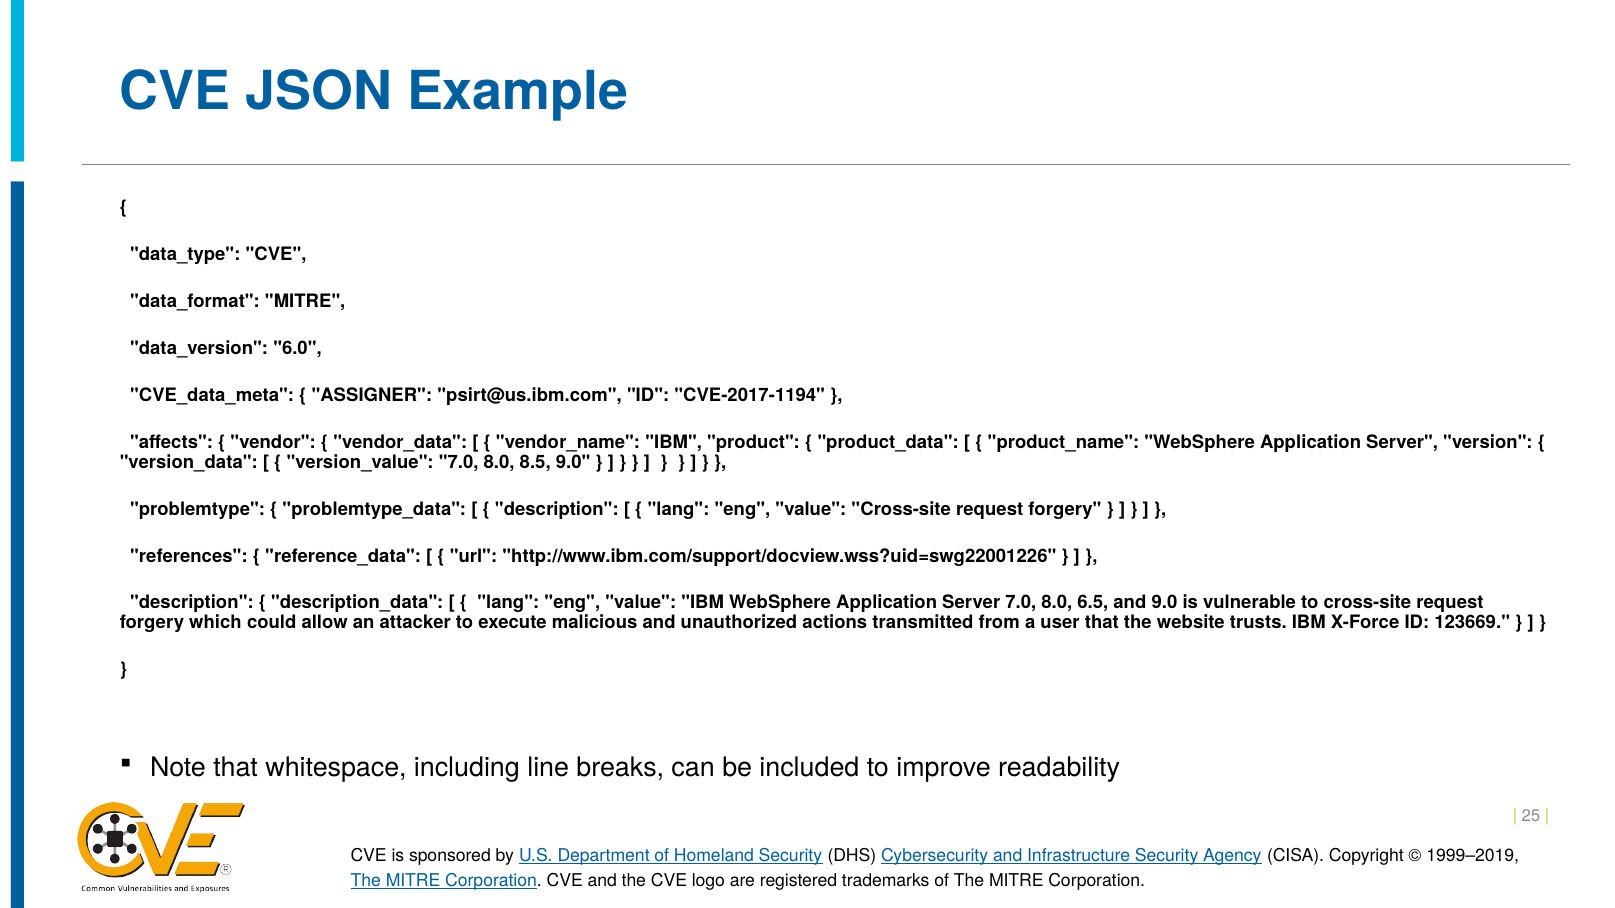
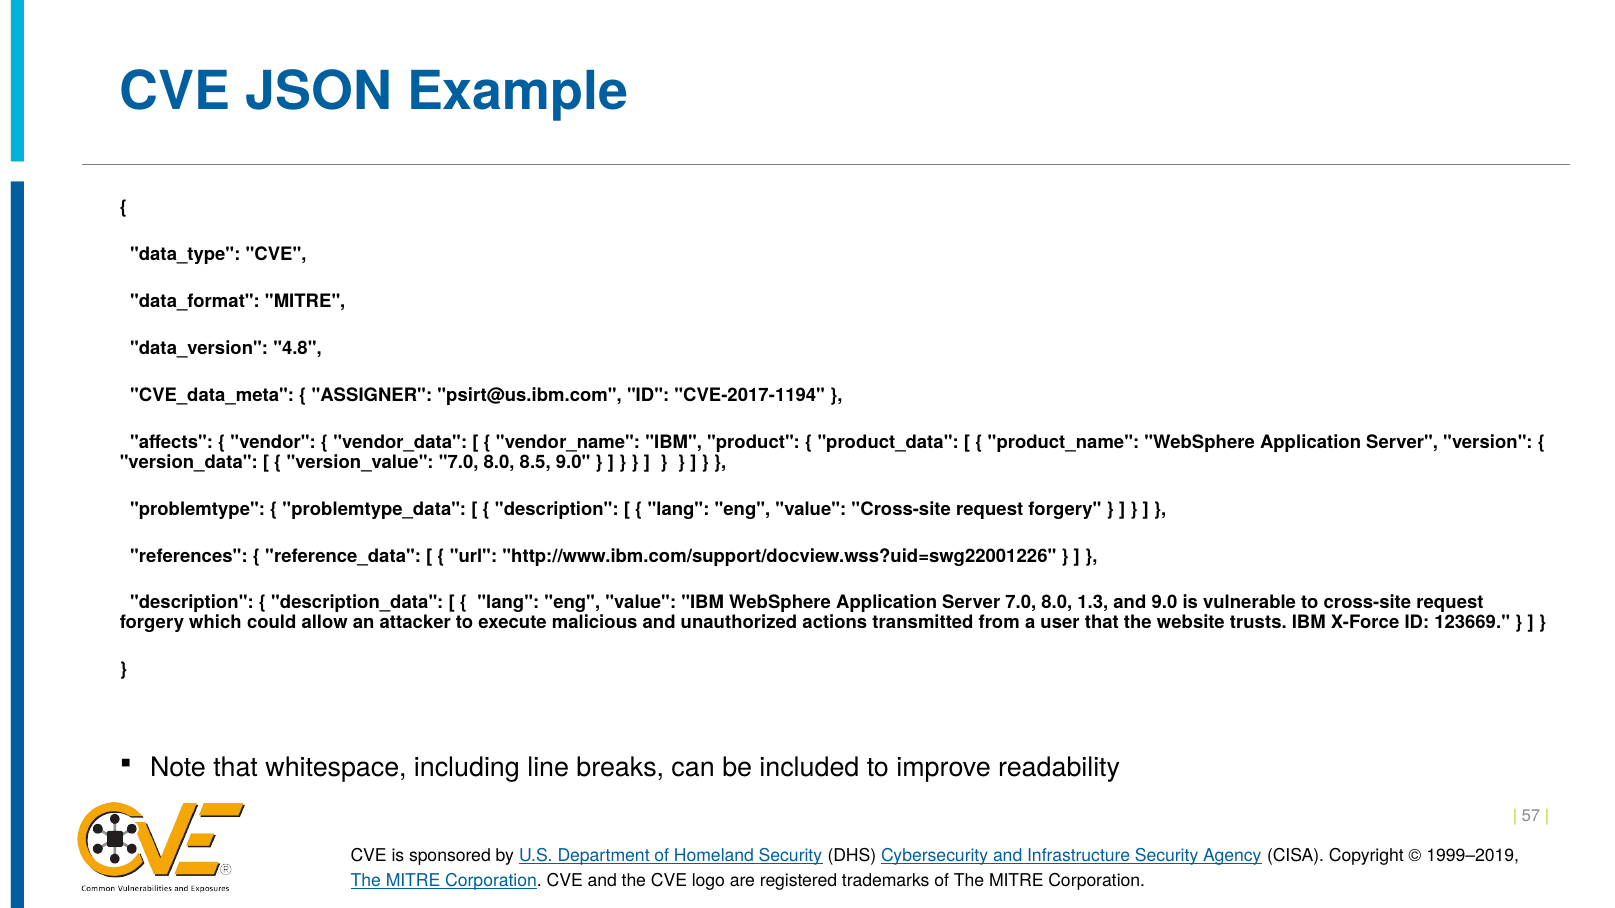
6.0: 6.0 -> 4.8 (297, 349)
6.5: 6.5 -> 1.3 (1093, 603)
25: 25 -> 57 (1531, 817)
